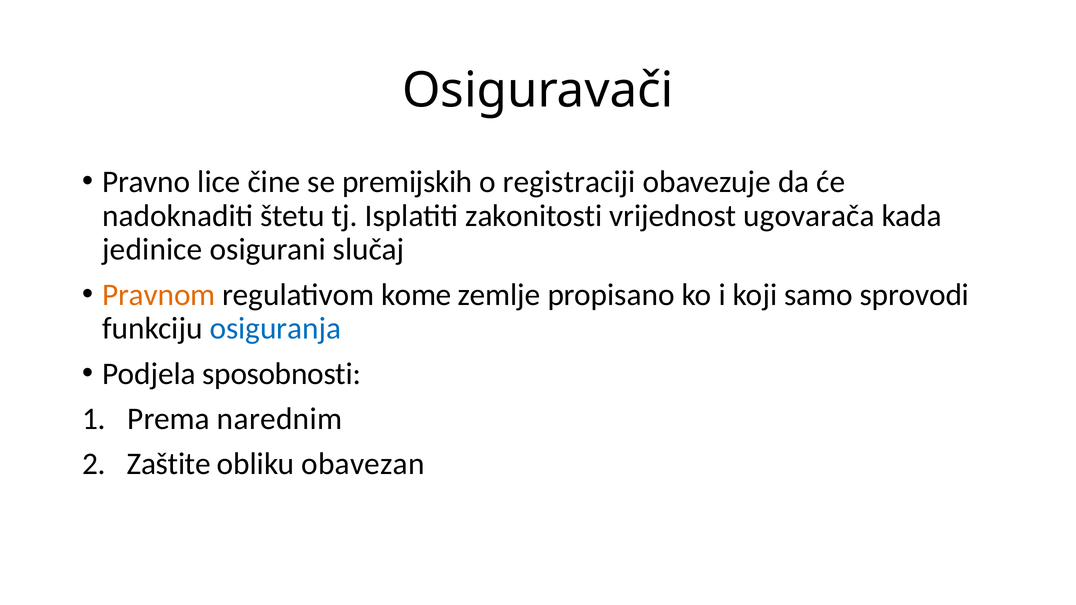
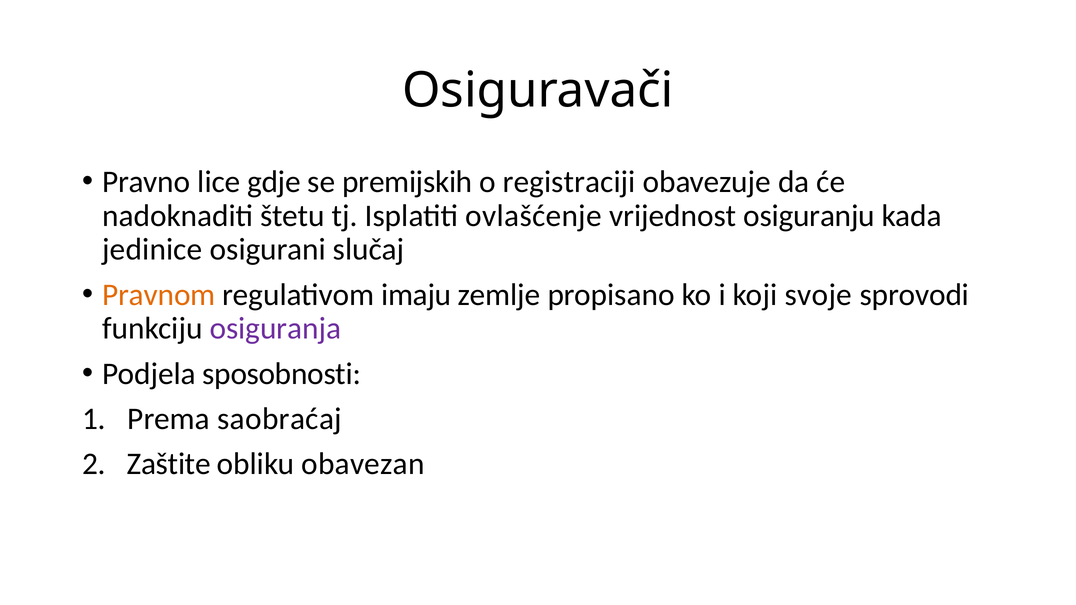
čine: čine -> gdje (274, 182)
zakonitosti: zakonitosti -> ovlašćenje (534, 216)
ugovarača: ugovarača -> osiguranju (809, 216)
kome: kome -> imaju (416, 295)
samo: samo -> svoje (818, 295)
osiguranja colour: blue -> purple (275, 329)
narednim: narednim -> saobraćaj (280, 419)
